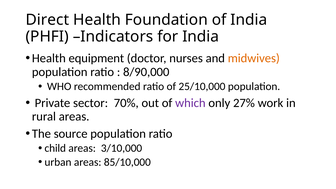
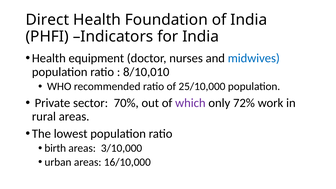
midwives colour: orange -> blue (254, 58)
8/90,000: 8/90,000 -> 8/10,010 (146, 72)
27%: 27% -> 72% (244, 103)
source: source -> lowest (71, 134)
child: child -> birth (55, 148)
85/10,000: 85/10,000 -> 16/10,000 (127, 162)
